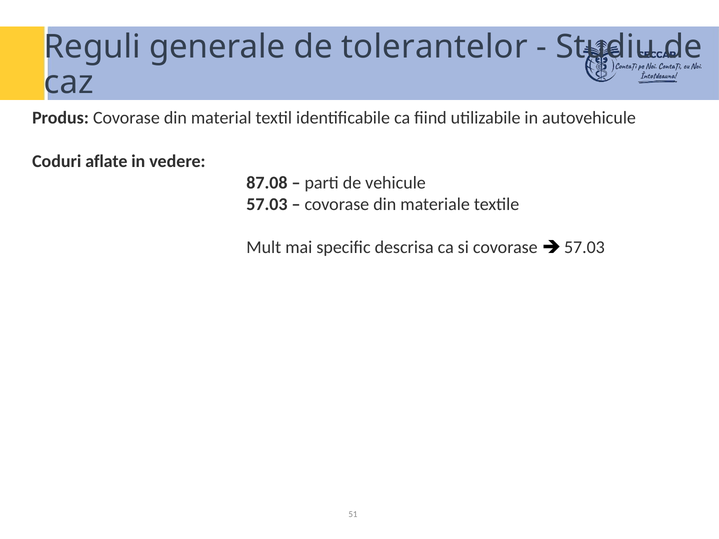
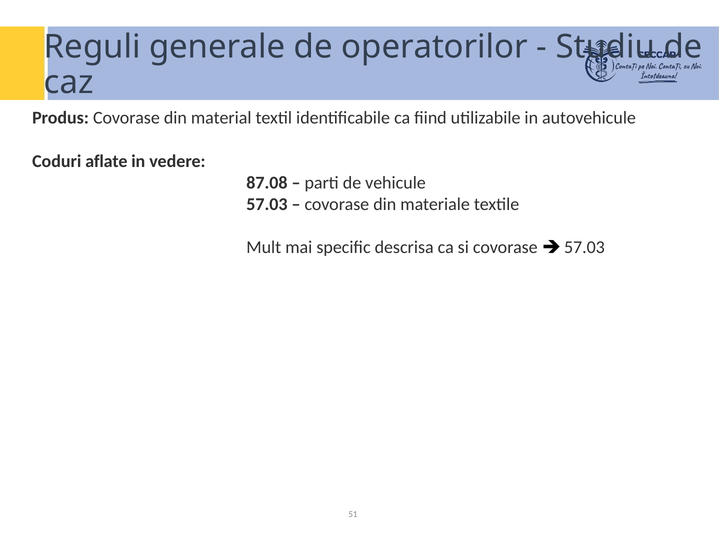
tolerantelor: tolerantelor -> operatorilor (435, 47)
